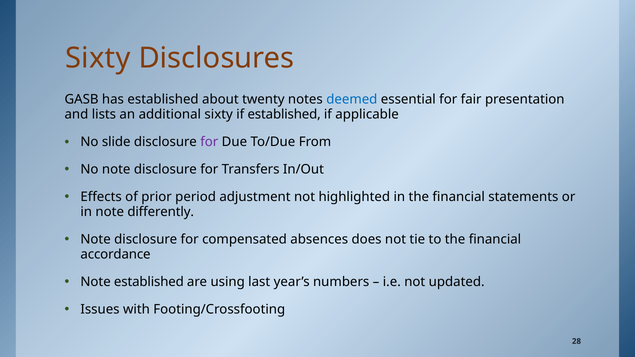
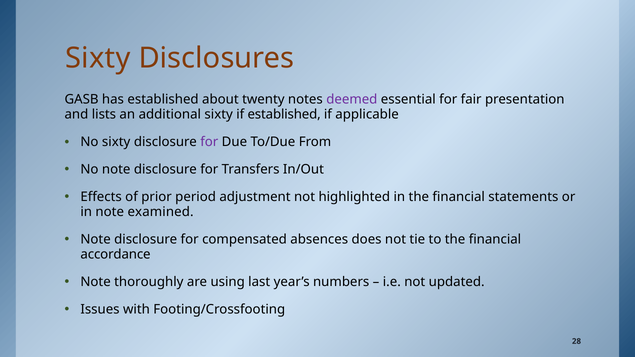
deemed colour: blue -> purple (352, 100)
No slide: slide -> sixty (116, 142)
differently: differently -> examined (161, 212)
Note established: established -> thoroughly (149, 282)
